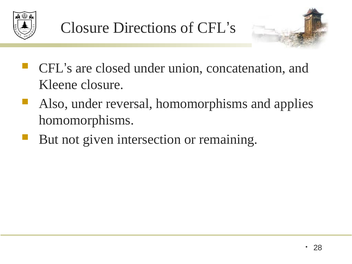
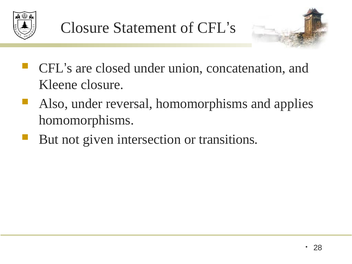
Directions: Directions -> Statement (145, 28)
remaining: remaining -> transitions (228, 139)
